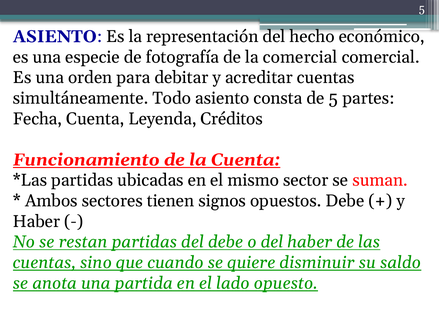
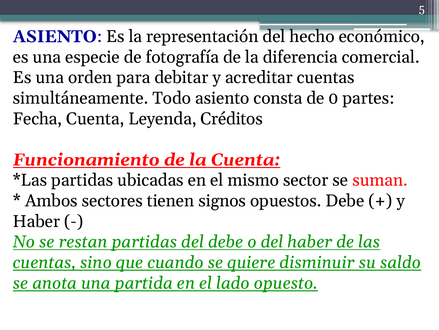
la comercial: comercial -> diferencia (300, 57)
de 5: 5 -> 0 (334, 98)
